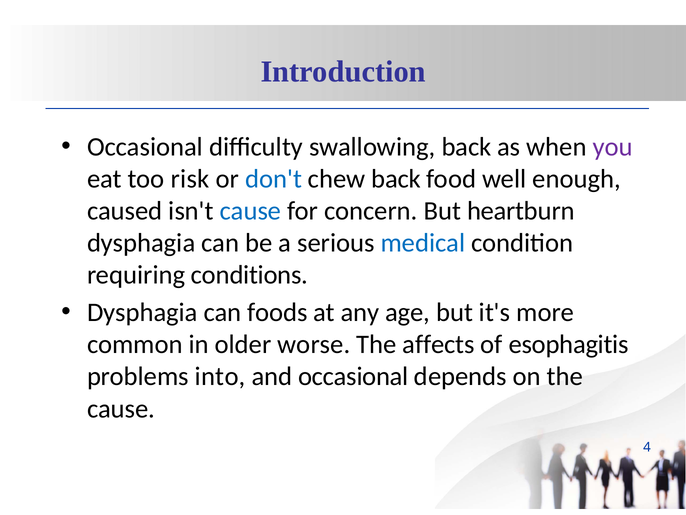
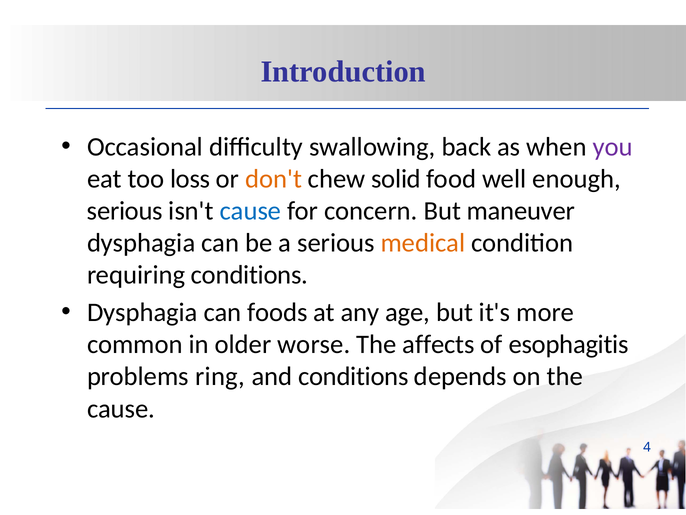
risk: risk -> loss (190, 179)
don't colour: blue -> orange (274, 179)
chew back: back -> solid (396, 179)
caused: caused -> serious (125, 211)
heartburn: heartburn -> maneuver (521, 211)
medical colour: blue -> orange (423, 243)
into: into -> ring (220, 376)
and occasional: occasional -> conditions (353, 376)
